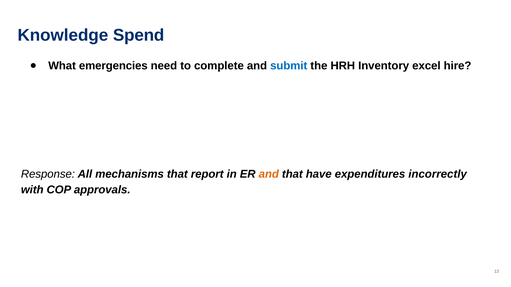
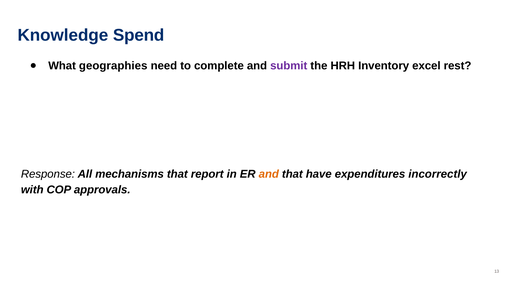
emergencies: emergencies -> geographies (113, 66)
submit colour: blue -> purple (289, 66)
hire: hire -> rest (458, 66)
